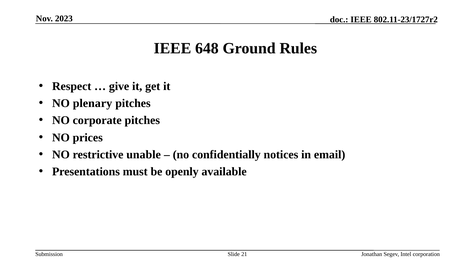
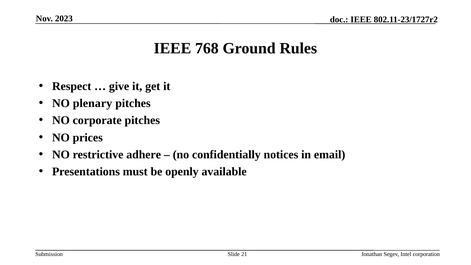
648: 648 -> 768 (207, 48)
unable: unable -> adhere (144, 155)
